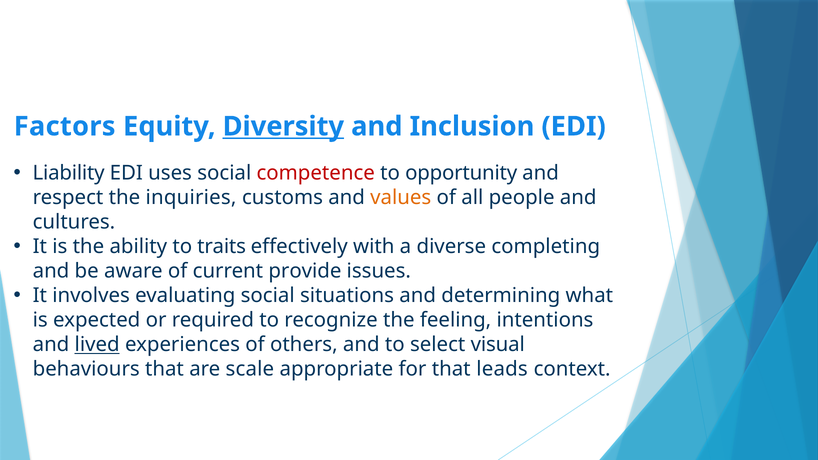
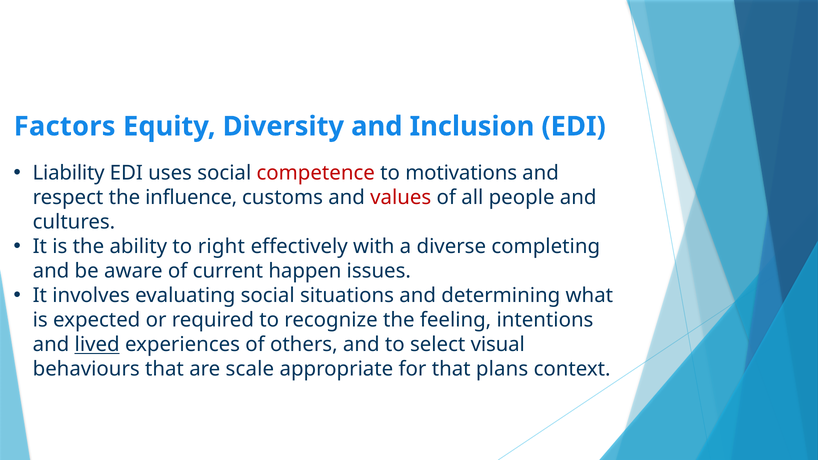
Diversity underline: present -> none (283, 126)
opportunity: opportunity -> motivations (461, 173)
inquiries: inquiries -> influence (191, 198)
values colour: orange -> red (401, 198)
traits: traits -> right (221, 247)
provide: provide -> happen (305, 271)
leads: leads -> plans (502, 369)
